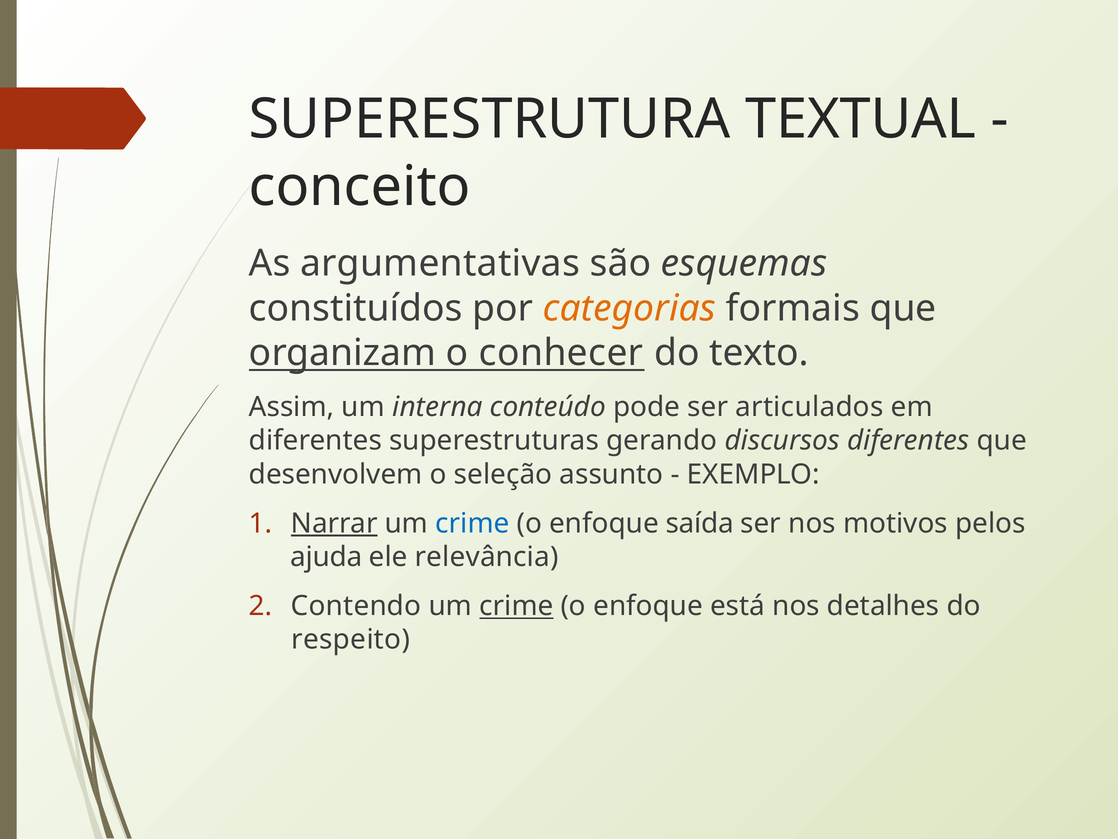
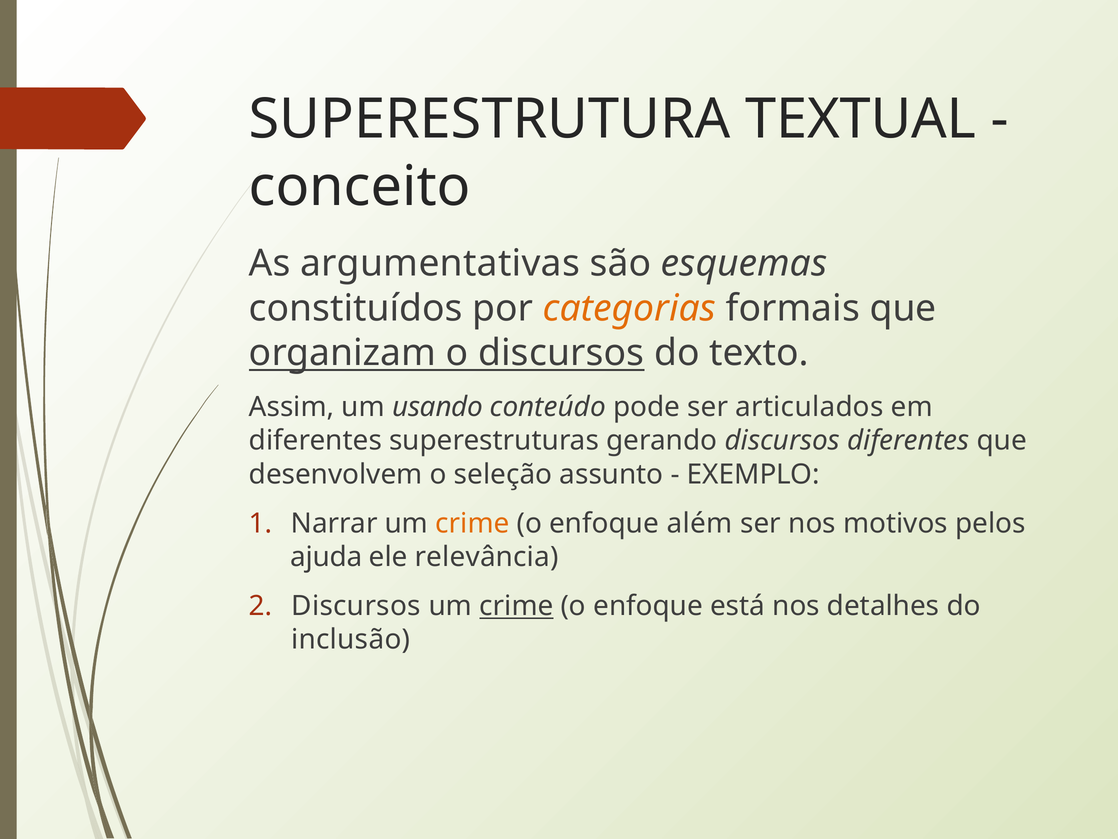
o conhecer: conhecer -> discursos (561, 353)
interna: interna -> usando (438, 407)
Narrar underline: present -> none (334, 523)
crime colour: blue -> orange (472, 523)
saída: saída -> além (699, 523)
Contendo: Contendo -> Discursos (356, 606)
respeito: respeito -> inclusão (351, 639)
